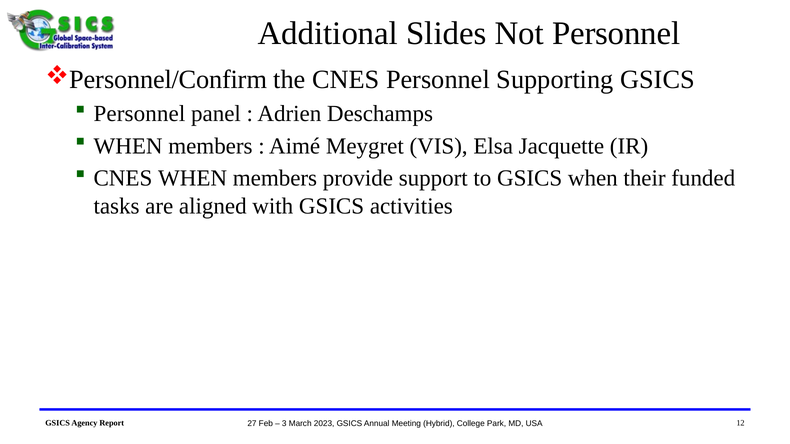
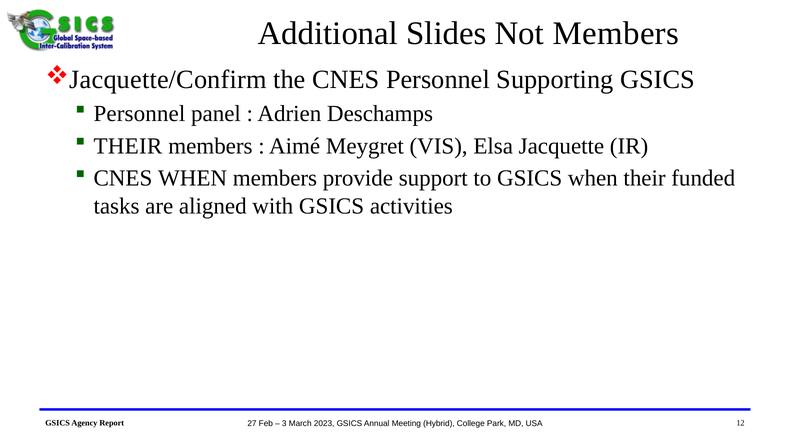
Not Personnel: Personnel -> Members (616, 34)
Personnel/Confirm: Personnel/Confirm -> Jacquette/Confirm (168, 80)
WHEN: WHEN -> THEIR (128, 146)
